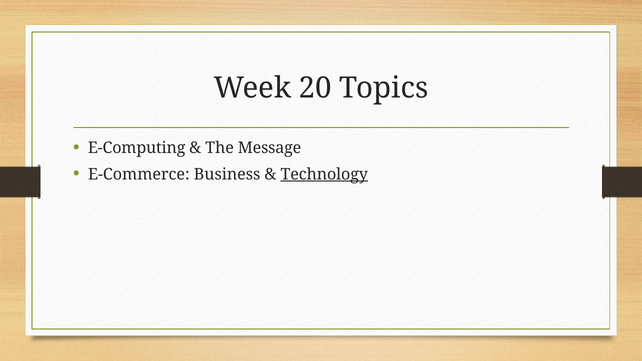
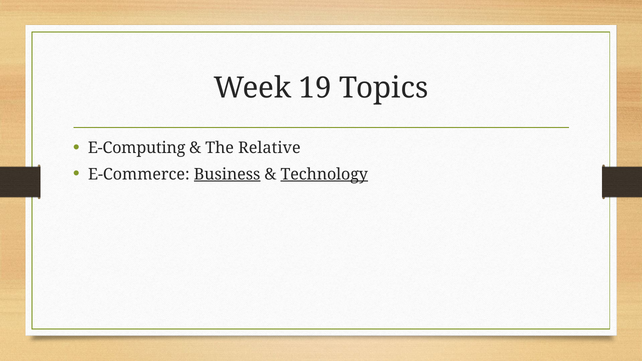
20: 20 -> 19 (315, 88)
Message: Message -> Relative (269, 148)
Business underline: none -> present (227, 174)
